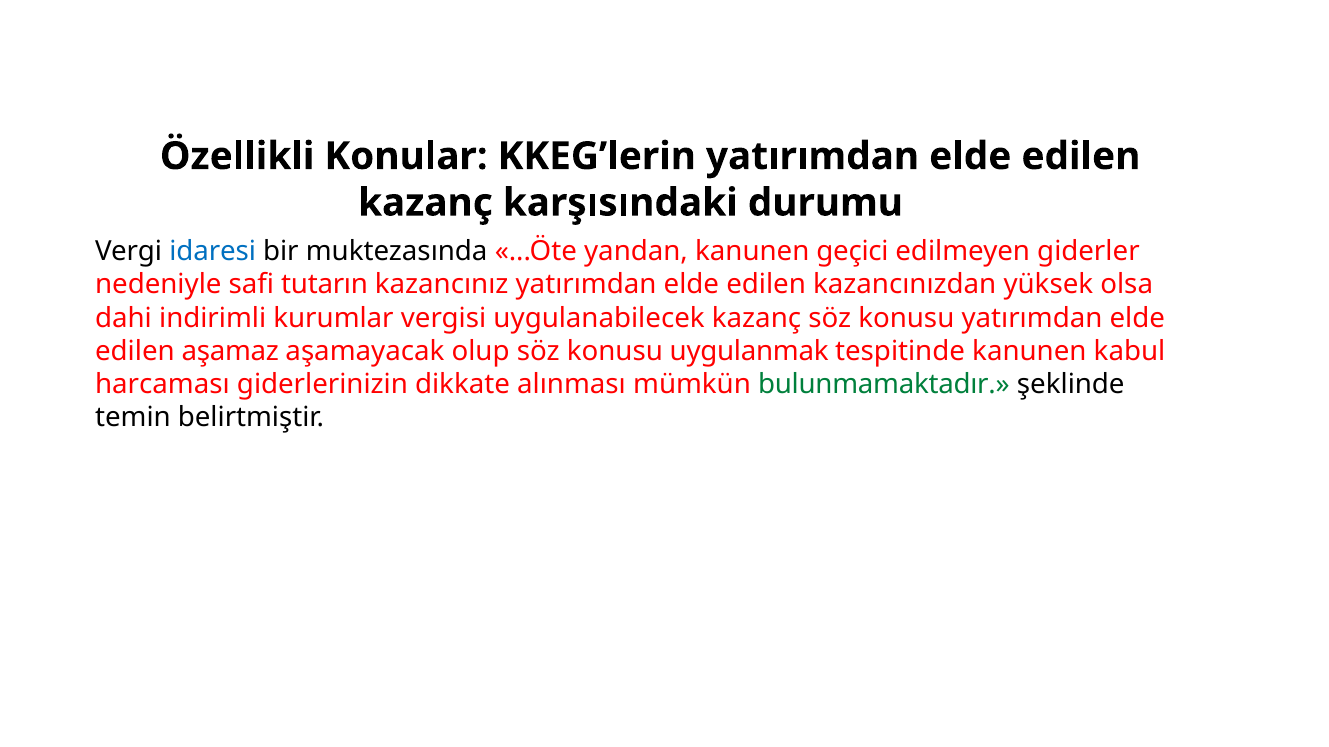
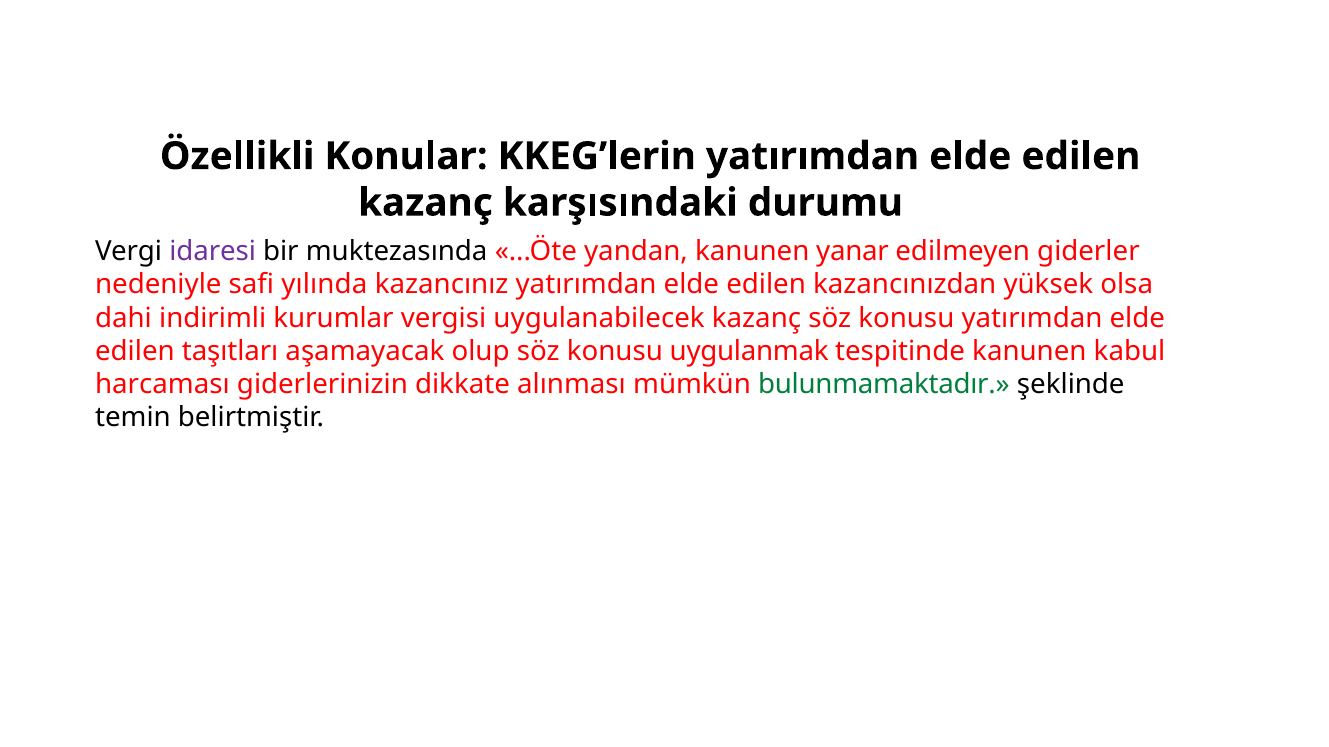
idaresi colour: blue -> purple (213, 252)
geçici: geçici -> yanar (853, 252)
tutarın: tutarın -> yılında (324, 285)
aşamaz: aşamaz -> taşıtları (230, 351)
